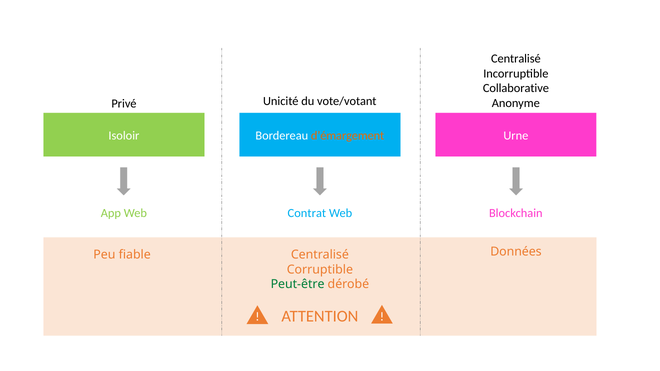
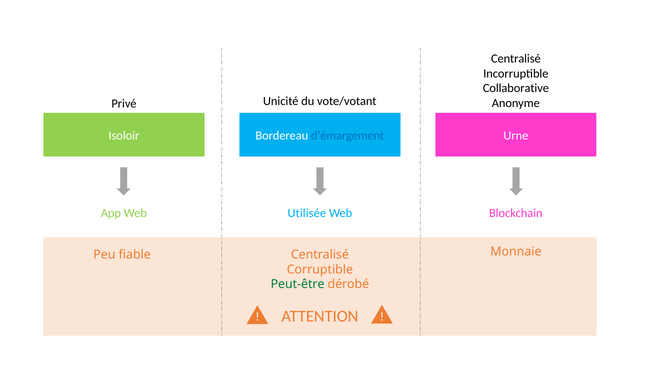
d’émargement colour: orange -> blue (348, 136)
Contrat: Contrat -> Utilisée (307, 213)
Données: Données -> Monnaie (516, 252)
